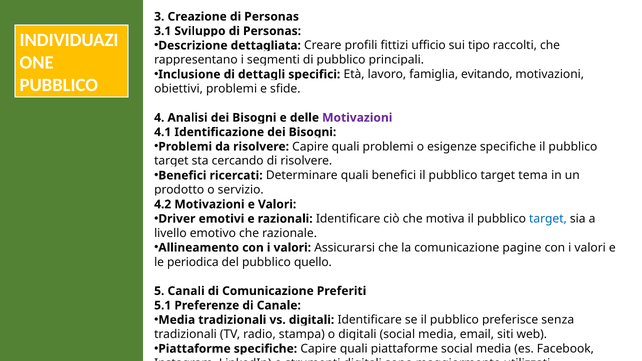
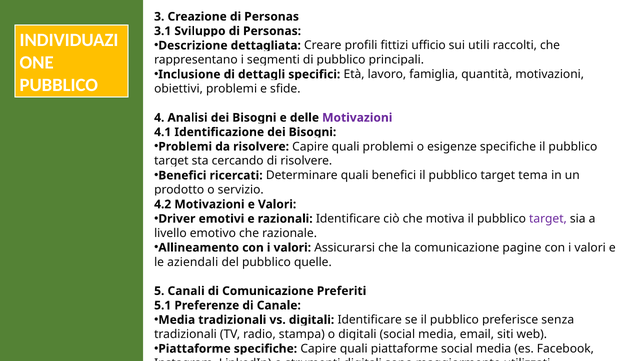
tipo: tipo -> utili (479, 46)
evitando: evitando -> quantità (487, 74)
target colour: blue -> purple (548, 219)
periodica: periodica -> aziendali (193, 262)
quello: quello -> quelle (313, 262)
